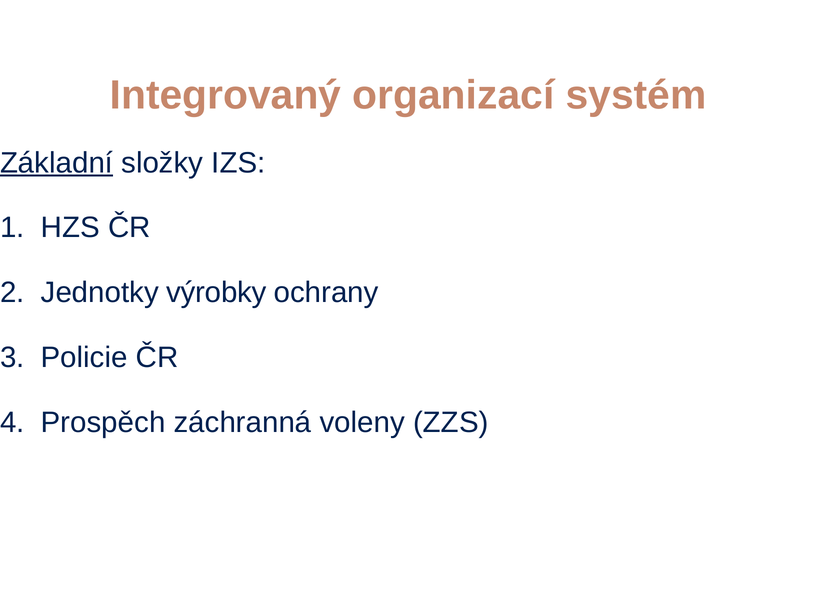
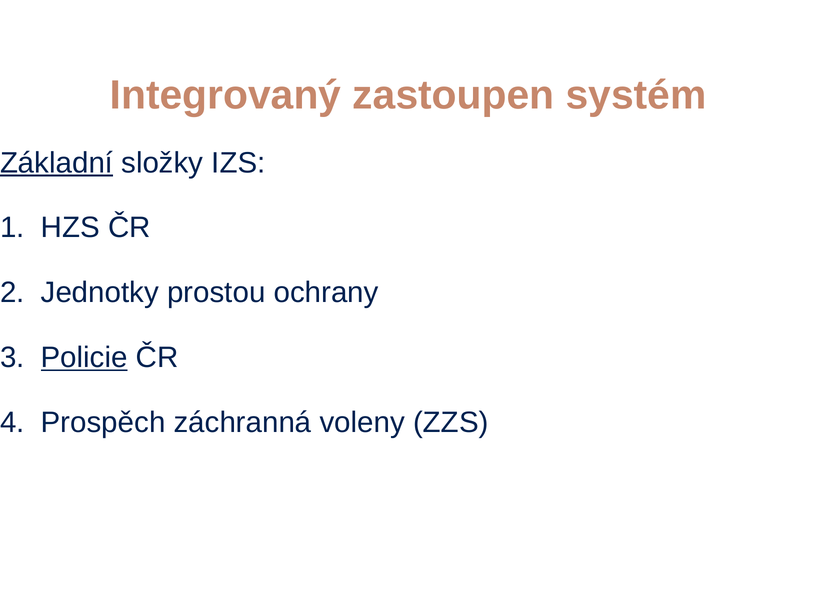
organizací: organizací -> zastoupen (453, 95)
výrobky: výrobky -> prostou (216, 292)
Policie underline: none -> present (84, 357)
